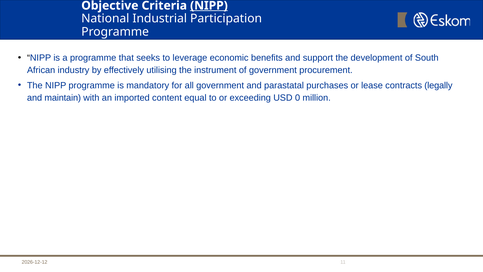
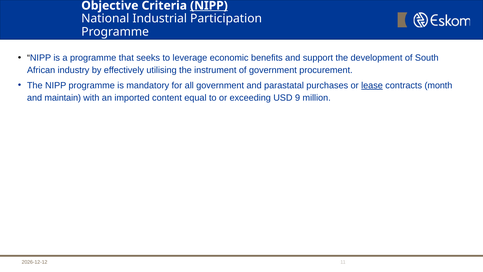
lease underline: none -> present (372, 85)
legally: legally -> month (438, 85)
0: 0 -> 9 (298, 98)
